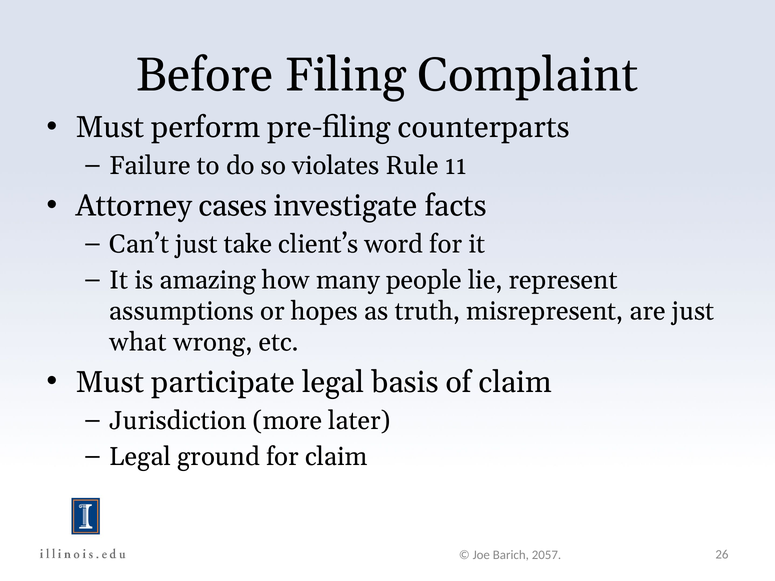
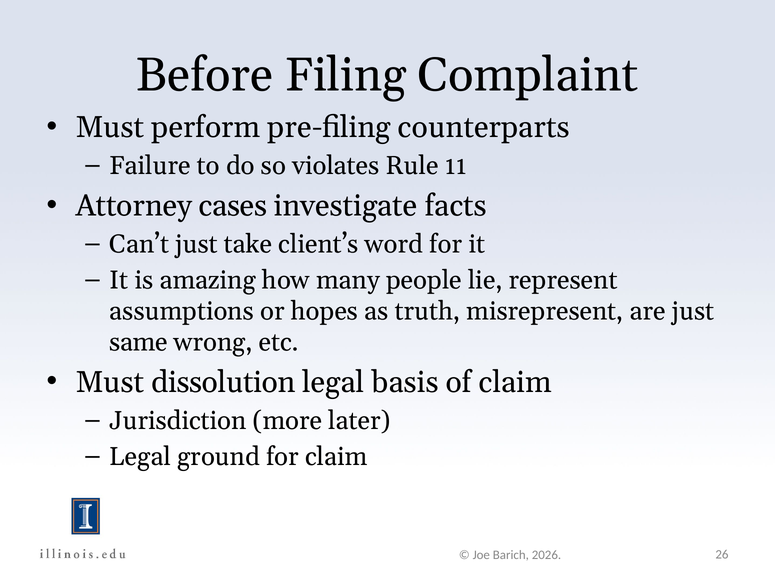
what: what -> same (139, 342)
participate: participate -> dissolution (223, 382)
2057: 2057 -> 2026 (546, 555)
